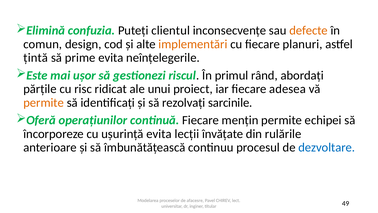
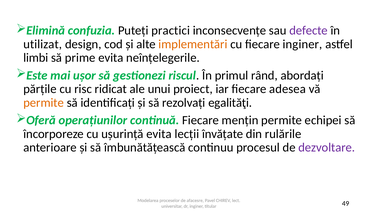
clientul: clientul -> practici (171, 30)
defecte colour: orange -> purple (309, 30)
comun: comun -> utilizat (43, 44)
fiecare planuri: planuri -> inginer (303, 44)
țintă: țintă -> limbi (36, 58)
sarcinile: sarcinile -> egalităţi (230, 102)
dezvoltare colour: blue -> purple (327, 147)
